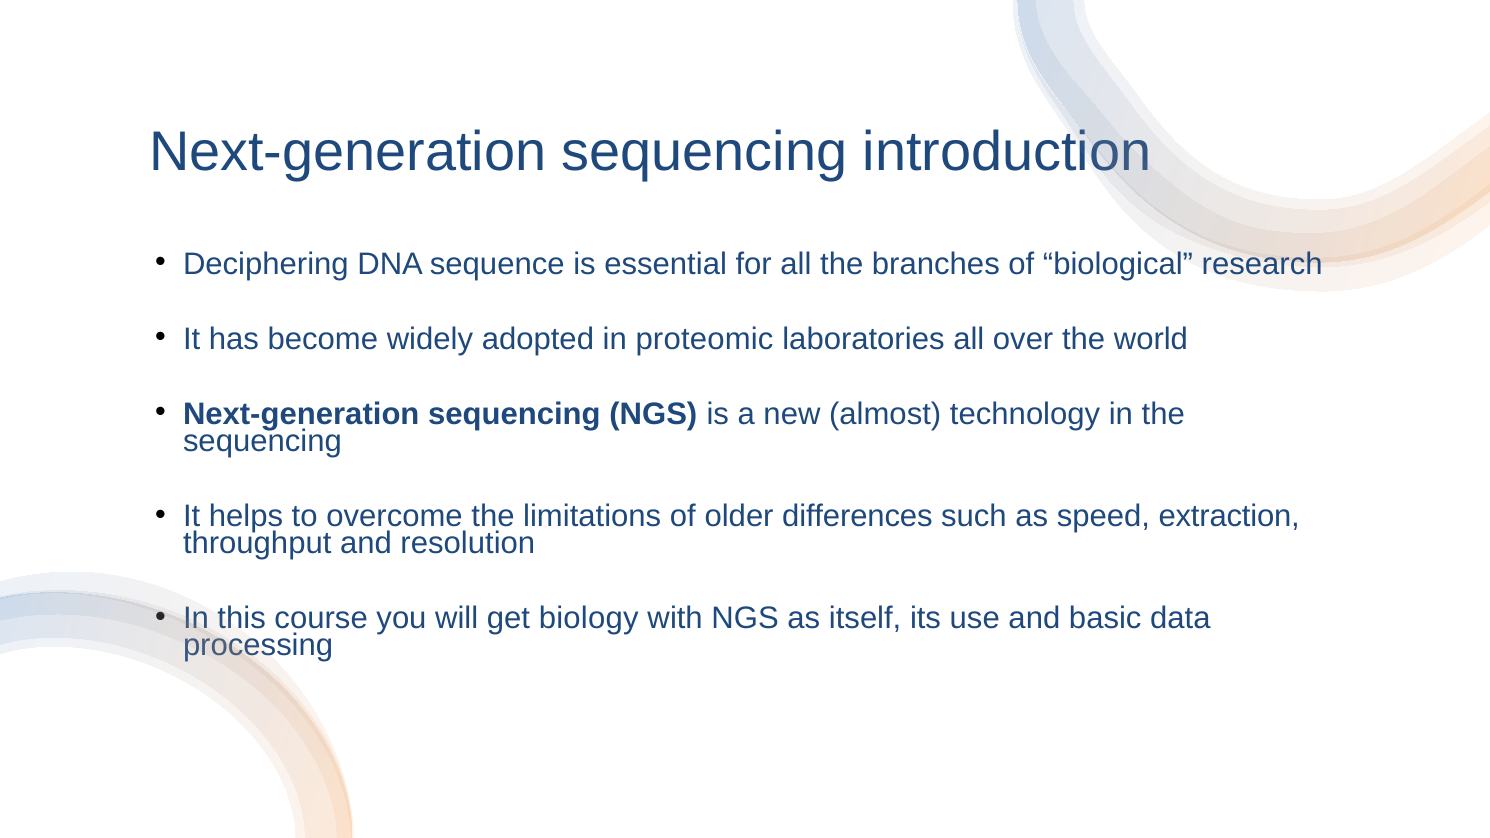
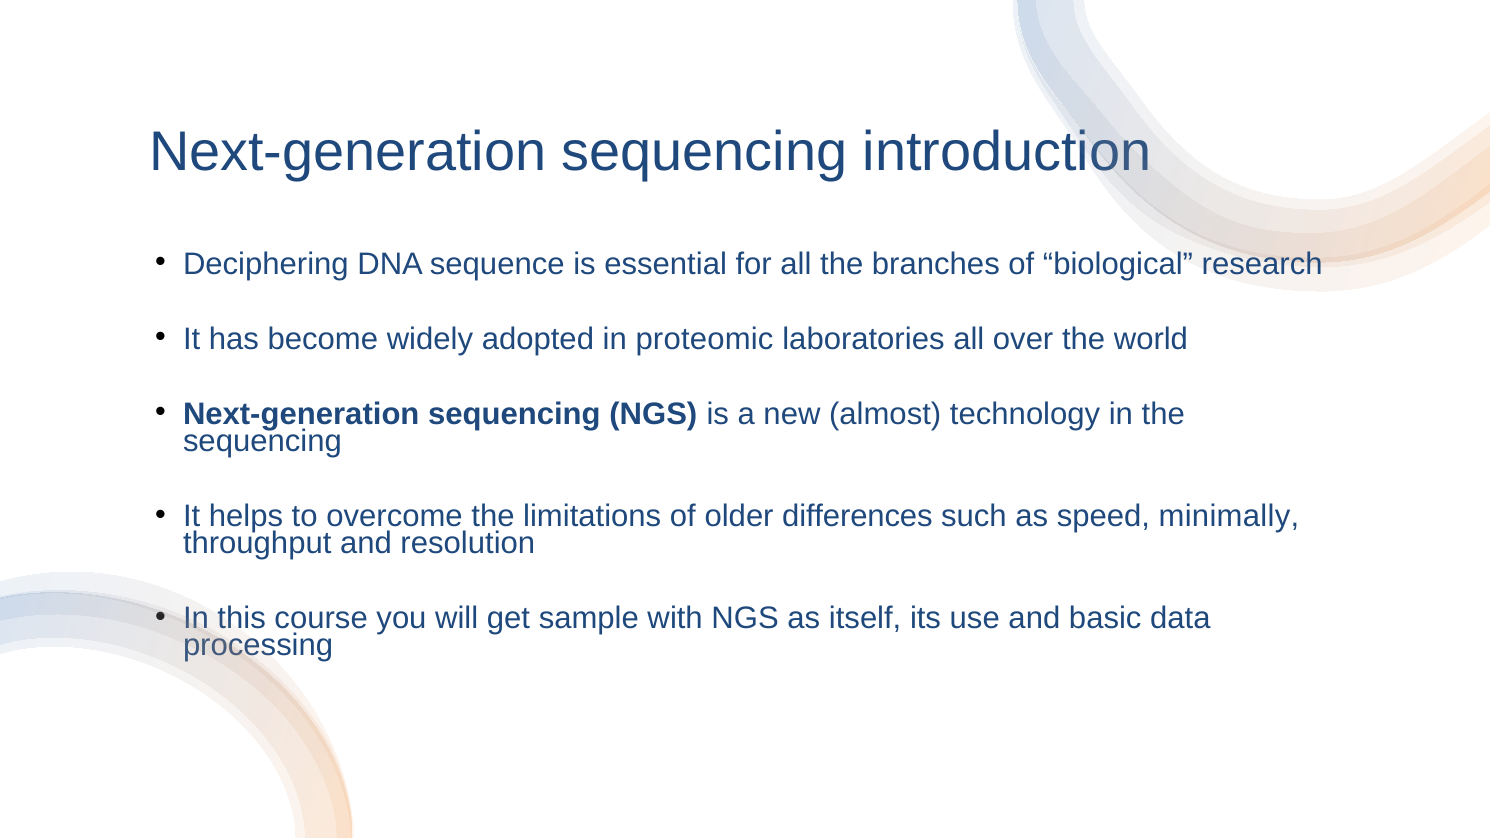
extraction: extraction -> minimally (1229, 517)
biology: biology -> sample (589, 619)
